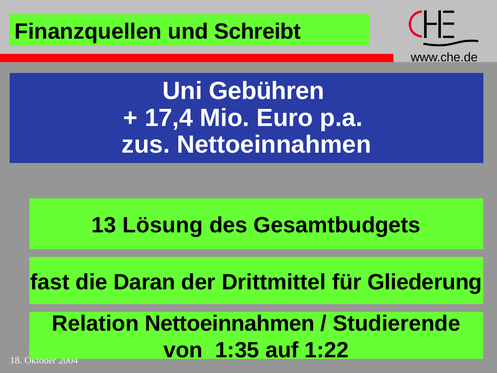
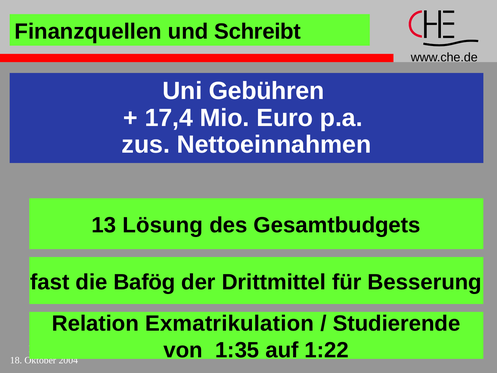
Daran: Daran -> Bafög (144, 282)
Gliederung: Gliederung -> Besserung (425, 282)
Relation Nettoeinnahmen: Nettoeinnahmen -> Exmatrikulation (230, 323)
